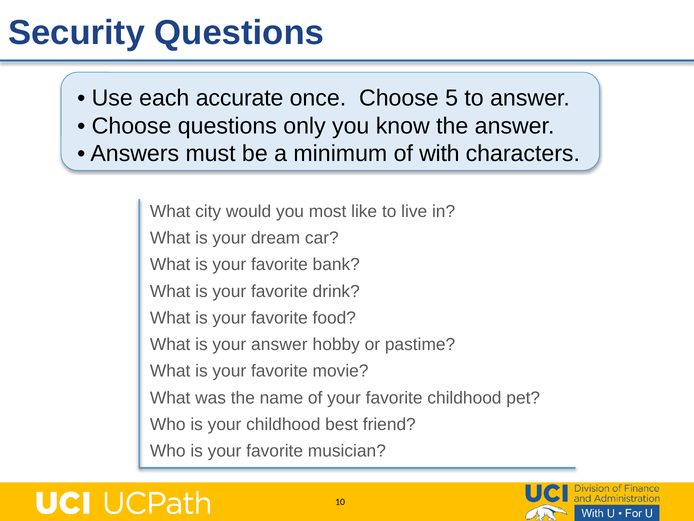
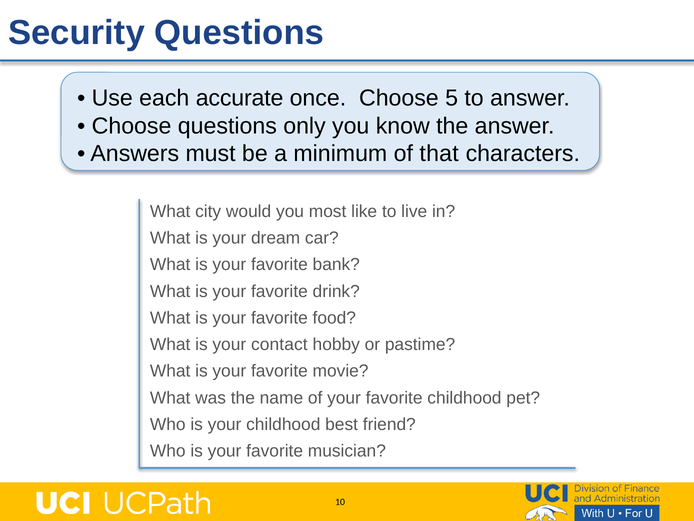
with: with -> that (439, 154)
your answer: answer -> contact (279, 344)
